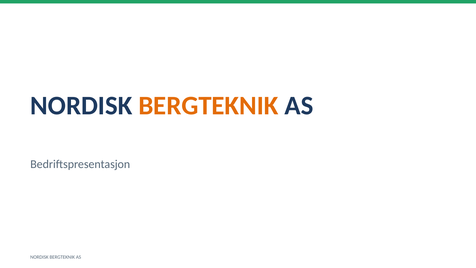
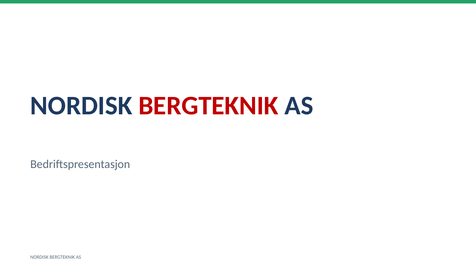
BERGTEKNIK colour: orange -> red (208, 106)
